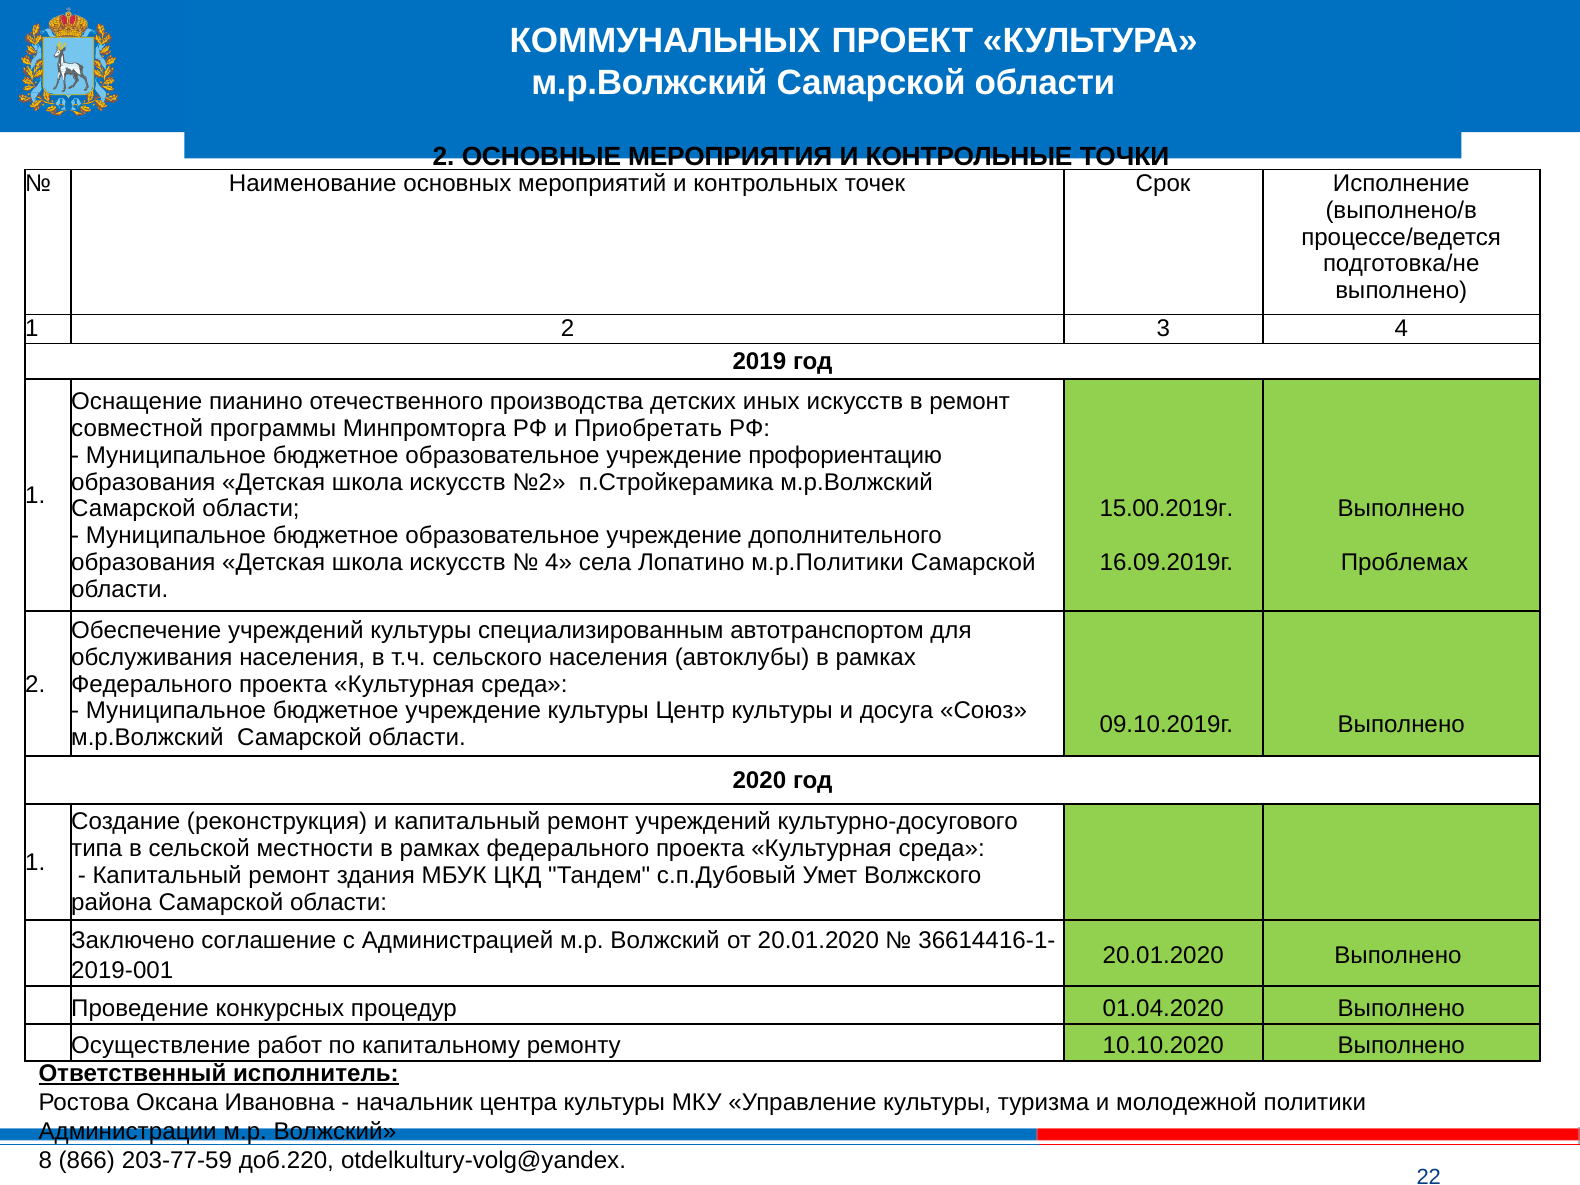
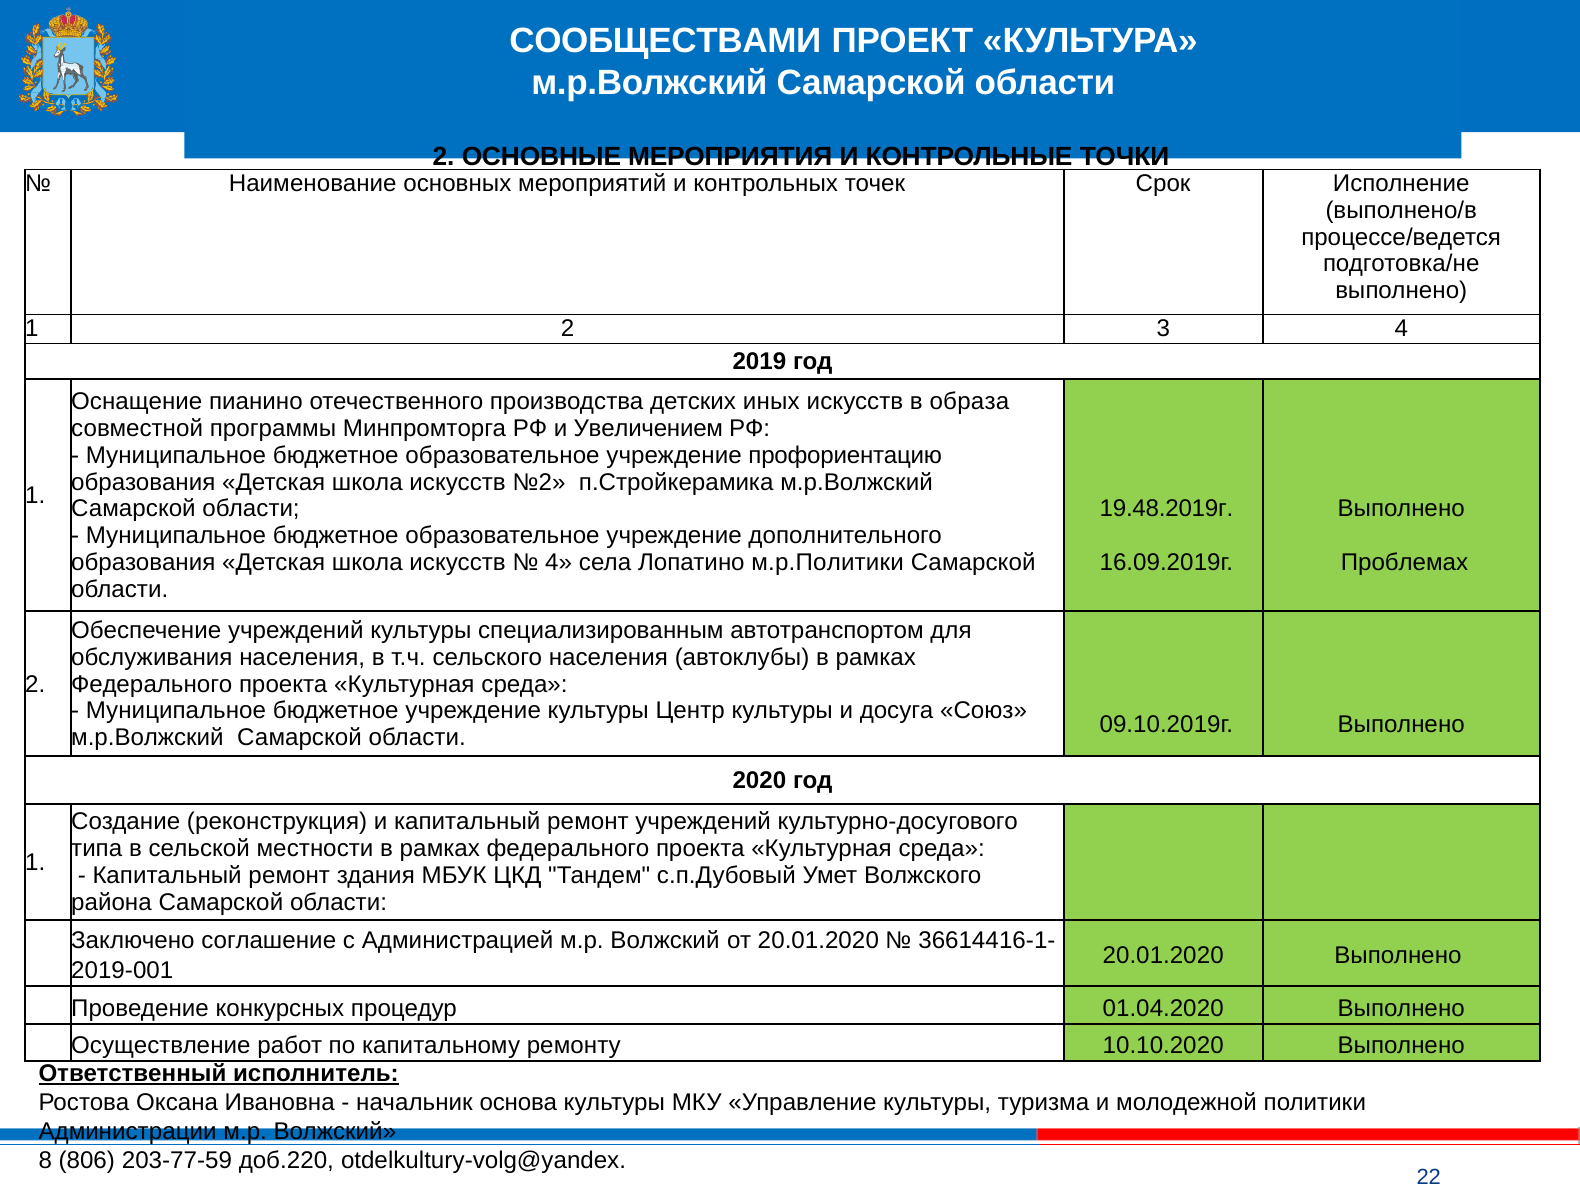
КОММУНАЛЬНЫХ: КОММУНАЛЬНЫХ -> СООБЩЕСТВАМИ (665, 41)
в ремонт: ремонт -> образа (969, 402)
Приобретать: Приобретать -> Увеличением (648, 428)
15.00.2019г: 15.00.2019г -> 19.48.2019г (1167, 509)
центра: центра -> основа (518, 1102)
866: 866 -> 806 (87, 1160)
